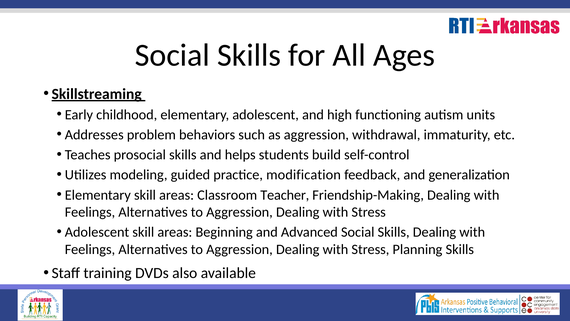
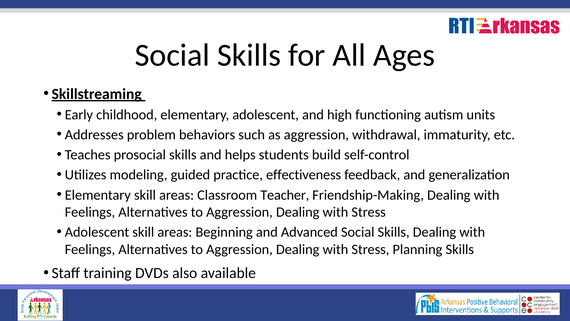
modification: modification -> effectiveness (304, 175)
